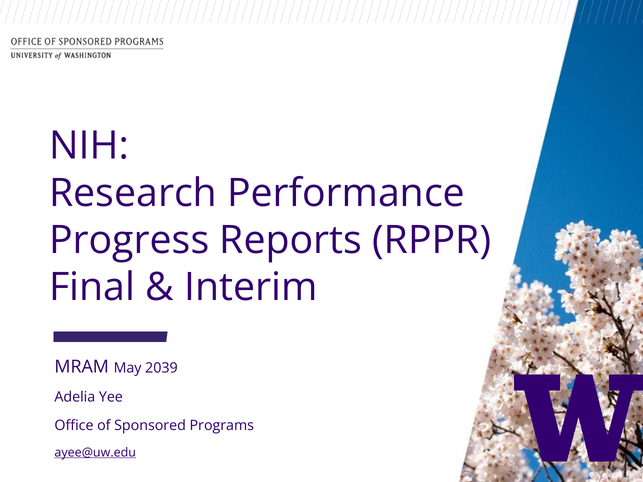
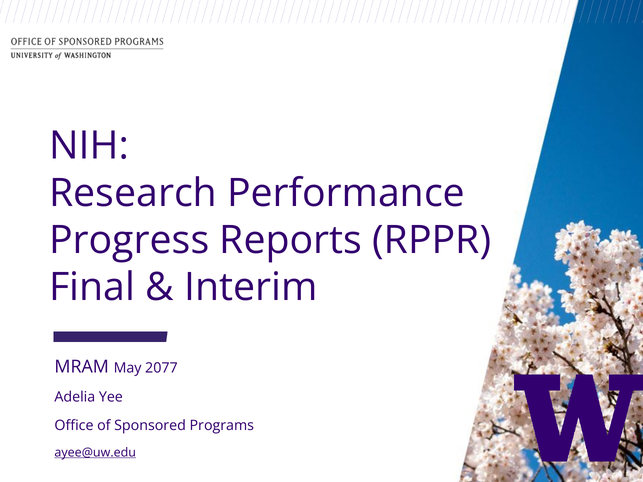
2039: 2039 -> 2077 (161, 368)
